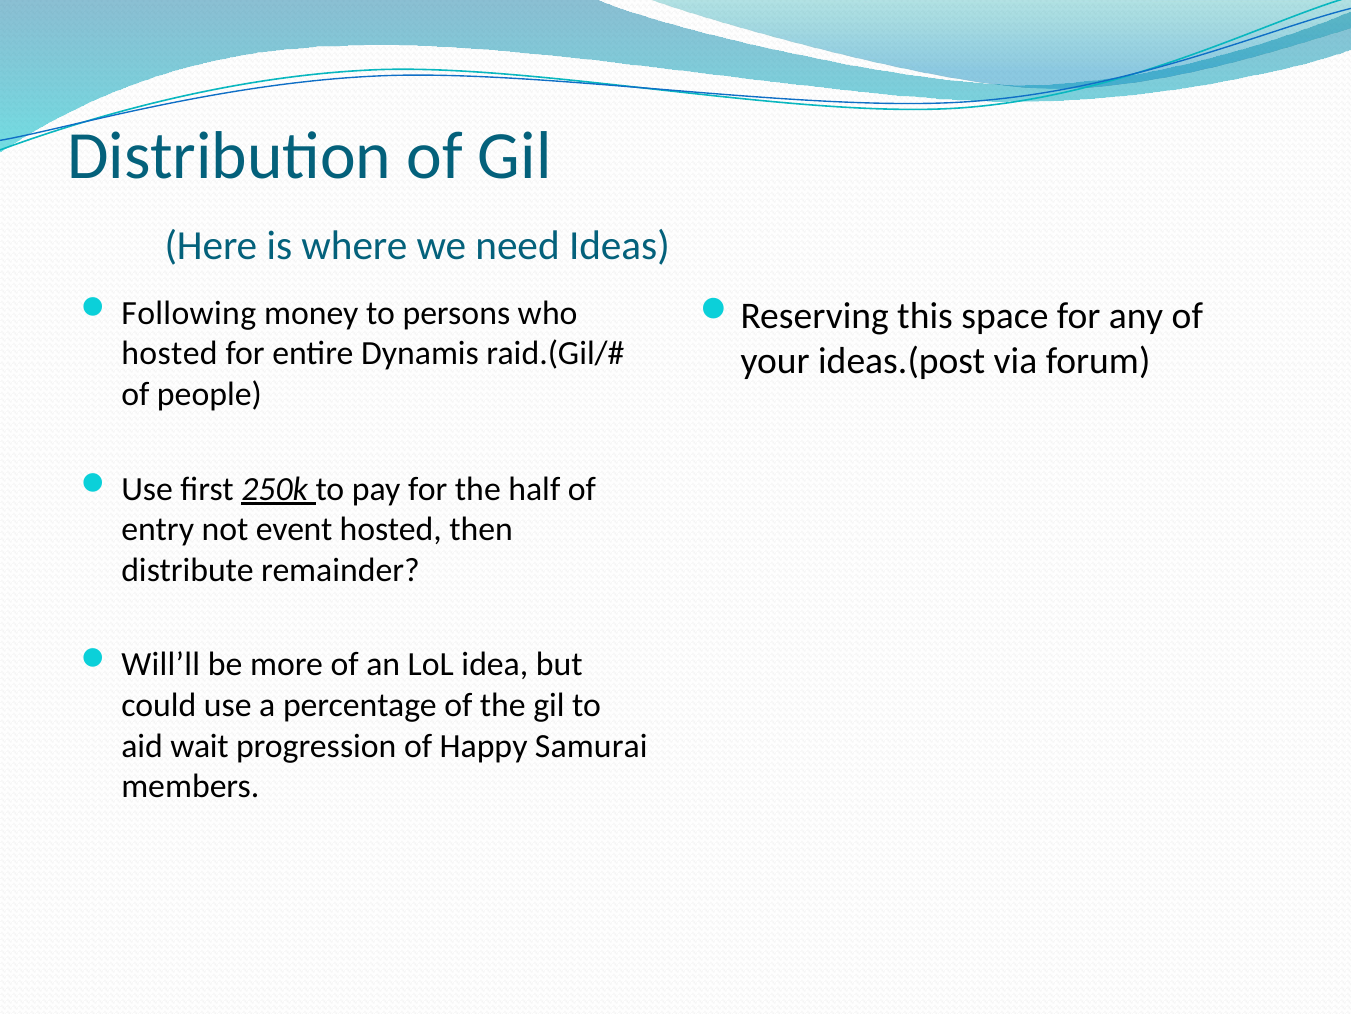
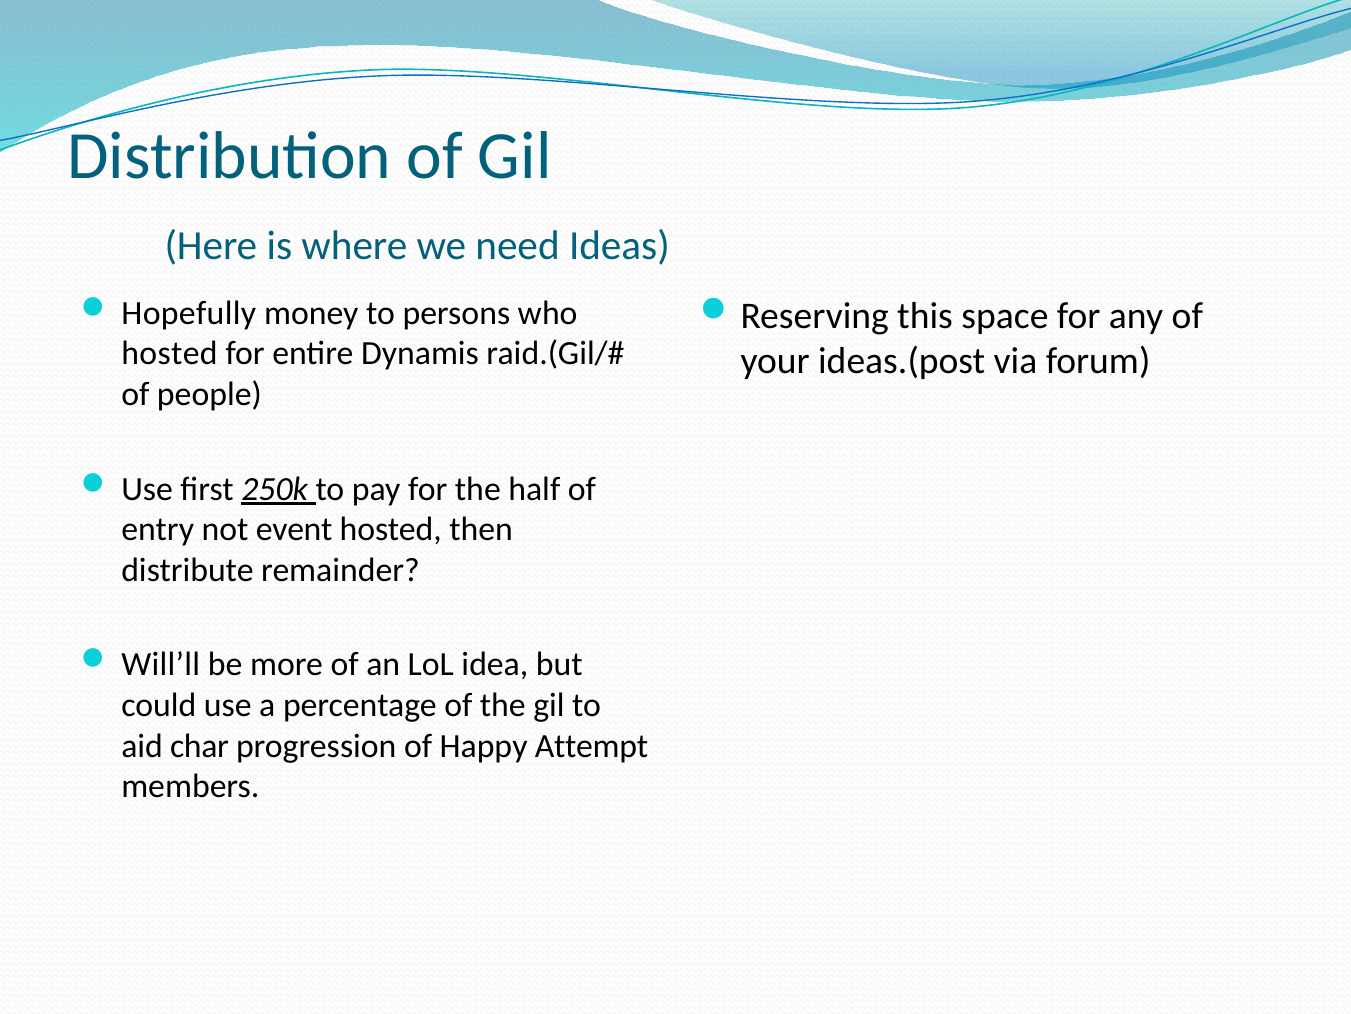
Following: Following -> Hopefully (189, 313)
wait: wait -> char (199, 745)
Samurai: Samurai -> Attempt (592, 745)
